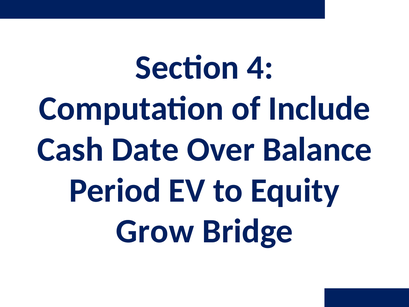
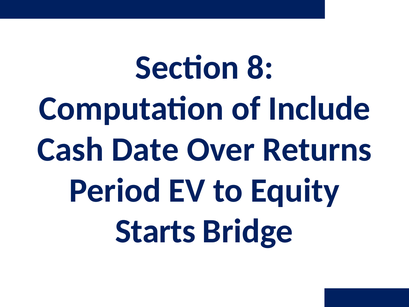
4: 4 -> 8 (260, 68)
Balance: Balance -> Returns (317, 149)
Grow: Grow -> Starts (155, 231)
